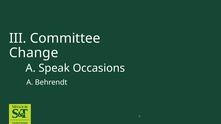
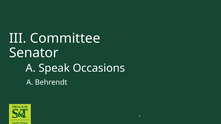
Change: Change -> Senator (34, 53)
